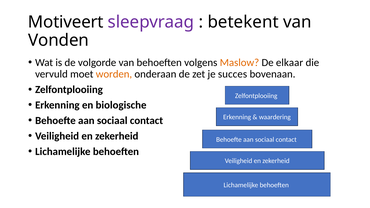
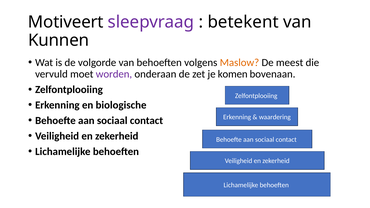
Vonden: Vonden -> Kunnen (59, 40)
elkaar: elkaar -> meest (290, 63)
worden colour: orange -> purple (114, 74)
succes: succes -> komen (233, 74)
